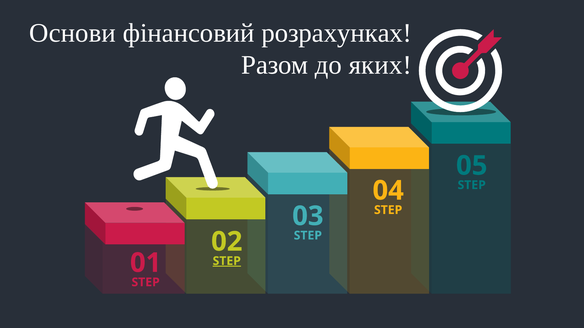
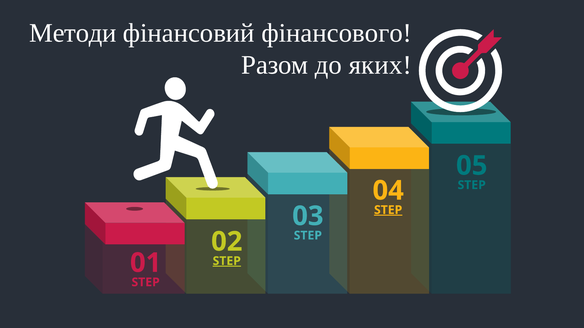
Основи: Основи -> Методи (73, 33)
розрахунках: розрахунках -> фінансового (337, 33)
STEP underline: none -> present (388, 210)
